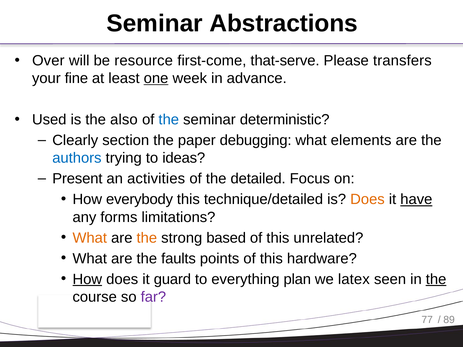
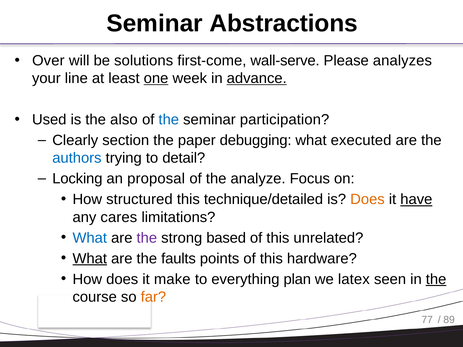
resource: resource -> solutions (144, 61)
that-serve: that-serve -> wall-serve (285, 61)
transfers: transfers -> analyzes (402, 61)
fine: fine -> line (76, 78)
advance underline: none -> present (257, 78)
deterministic: deterministic -> participation (285, 120)
elements: elements -> executed (361, 140)
ideas: ideas -> detail (184, 158)
Present: Present -> Locking (77, 179)
activities: activities -> proposal (156, 179)
detailed: detailed -> analyze (258, 179)
everybody: everybody -> structured (139, 200)
forms: forms -> cares (119, 217)
What colour: orange -> blue (90, 238)
the colour: orange -> purple (147, 238)
What underline: none -> present (90, 259)
How underline: present -> none (87, 279)
guard: guard -> make (172, 279)
far colour: purple -> orange (153, 297)
